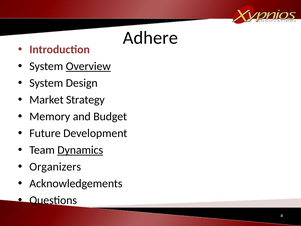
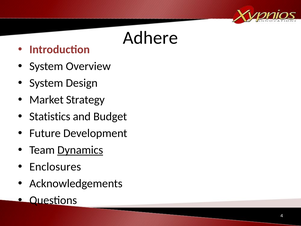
Overview underline: present -> none (88, 66)
Memory: Memory -> Statistics (50, 116)
Organizers: Organizers -> Enclosures (55, 167)
